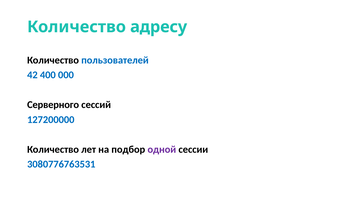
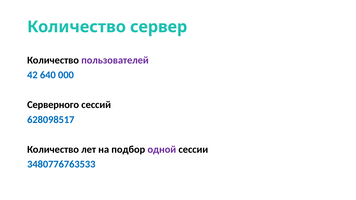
адресу: адресу -> сервер (159, 27)
пользователей colour: blue -> purple (115, 60)
400: 400 -> 640 (48, 75)
127200000: 127200000 -> 628098517 (51, 120)
3080776763531: 3080776763531 -> 3480776763533 (61, 164)
